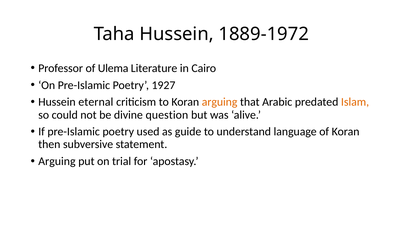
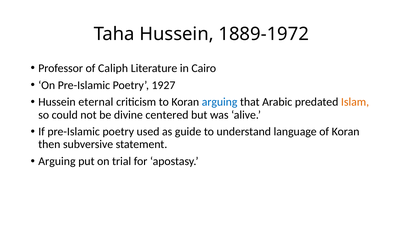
Ulema: Ulema -> Caliph (113, 68)
arguing colour: orange -> blue (220, 102)
question: question -> centered (167, 115)
